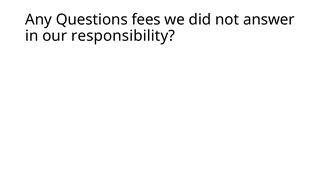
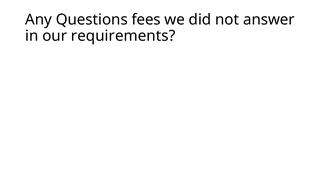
responsibility: responsibility -> requirements (123, 36)
